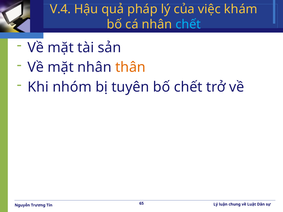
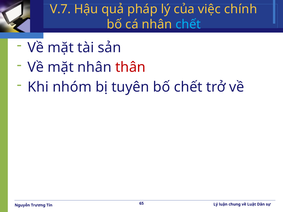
V.4: V.4 -> V.7 (60, 9)
khám: khám -> chính (241, 9)
thân colour: orange -> red (130, 67)
